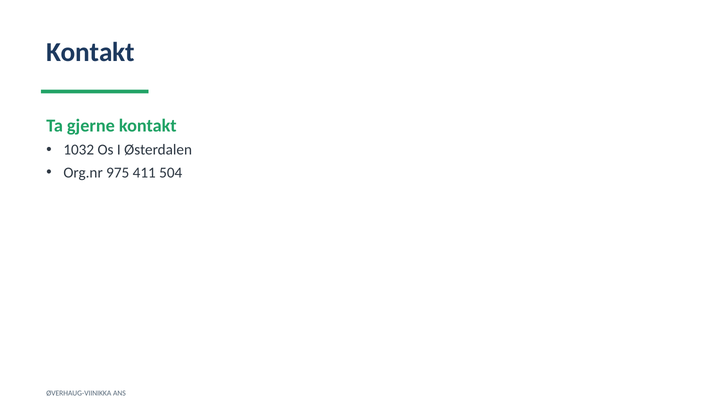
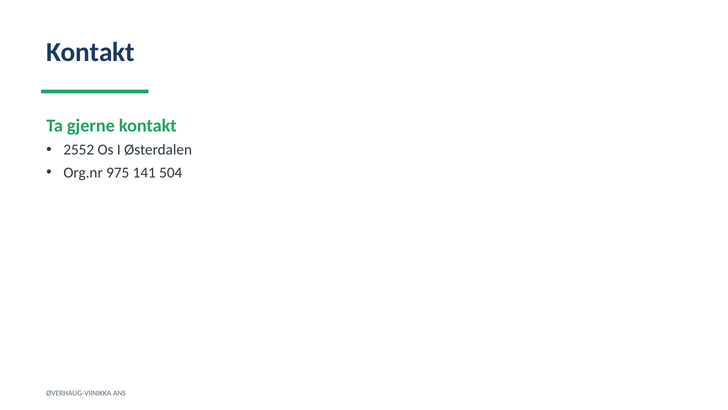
1032: 1032 -> 2552 (79, 150)
411: 411 -> 141 (144, 172)
